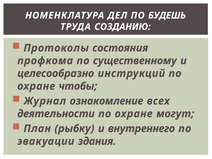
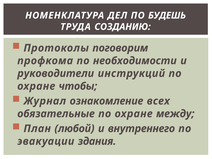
состояния: состояния -> поговорим (120, 48)
существенному: существенному -> необходимости (135, 61)
целесообразно: целесообразно -> руководители (56, 73)
деятельности: деятельности -> обязательные (56, 114)
могут: могут -> между (175, 114)
рыбку: рыбку -> любой (74, 129)
